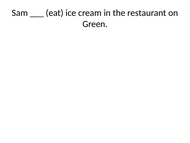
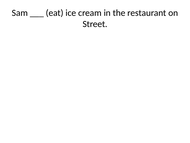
Green: Green -> Street (95, 24)
